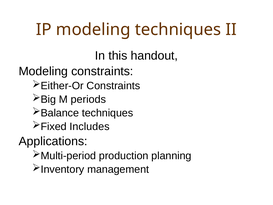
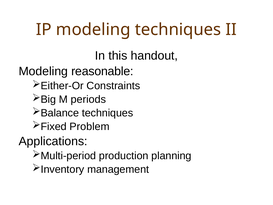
Modeling constraints: constraints -> reasonable (102, 71)
Includes: Includes -> Problem (90, 126)
